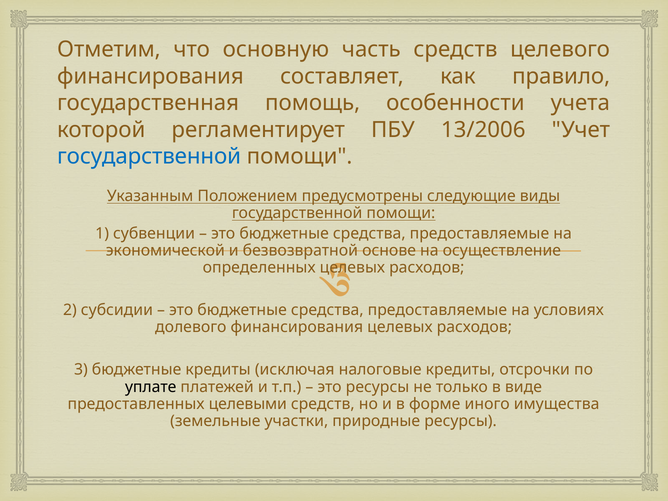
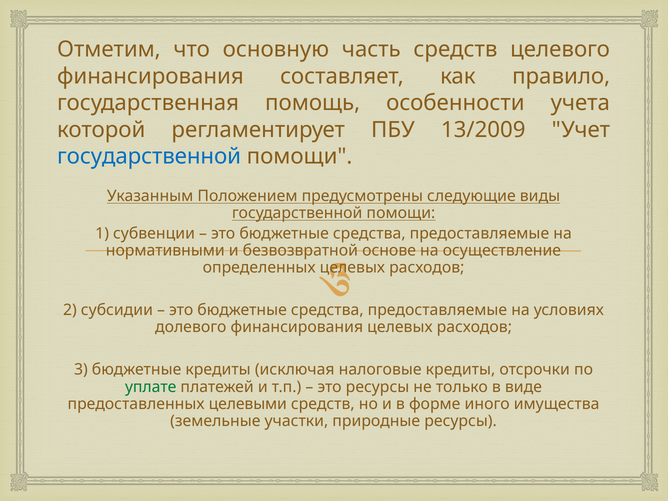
13/2006: 13/2006 -> 13/2009 (483, 130)
экономической: экономической -> нормативными (165, 250)
уплате colour: black -> green (151, 387)
